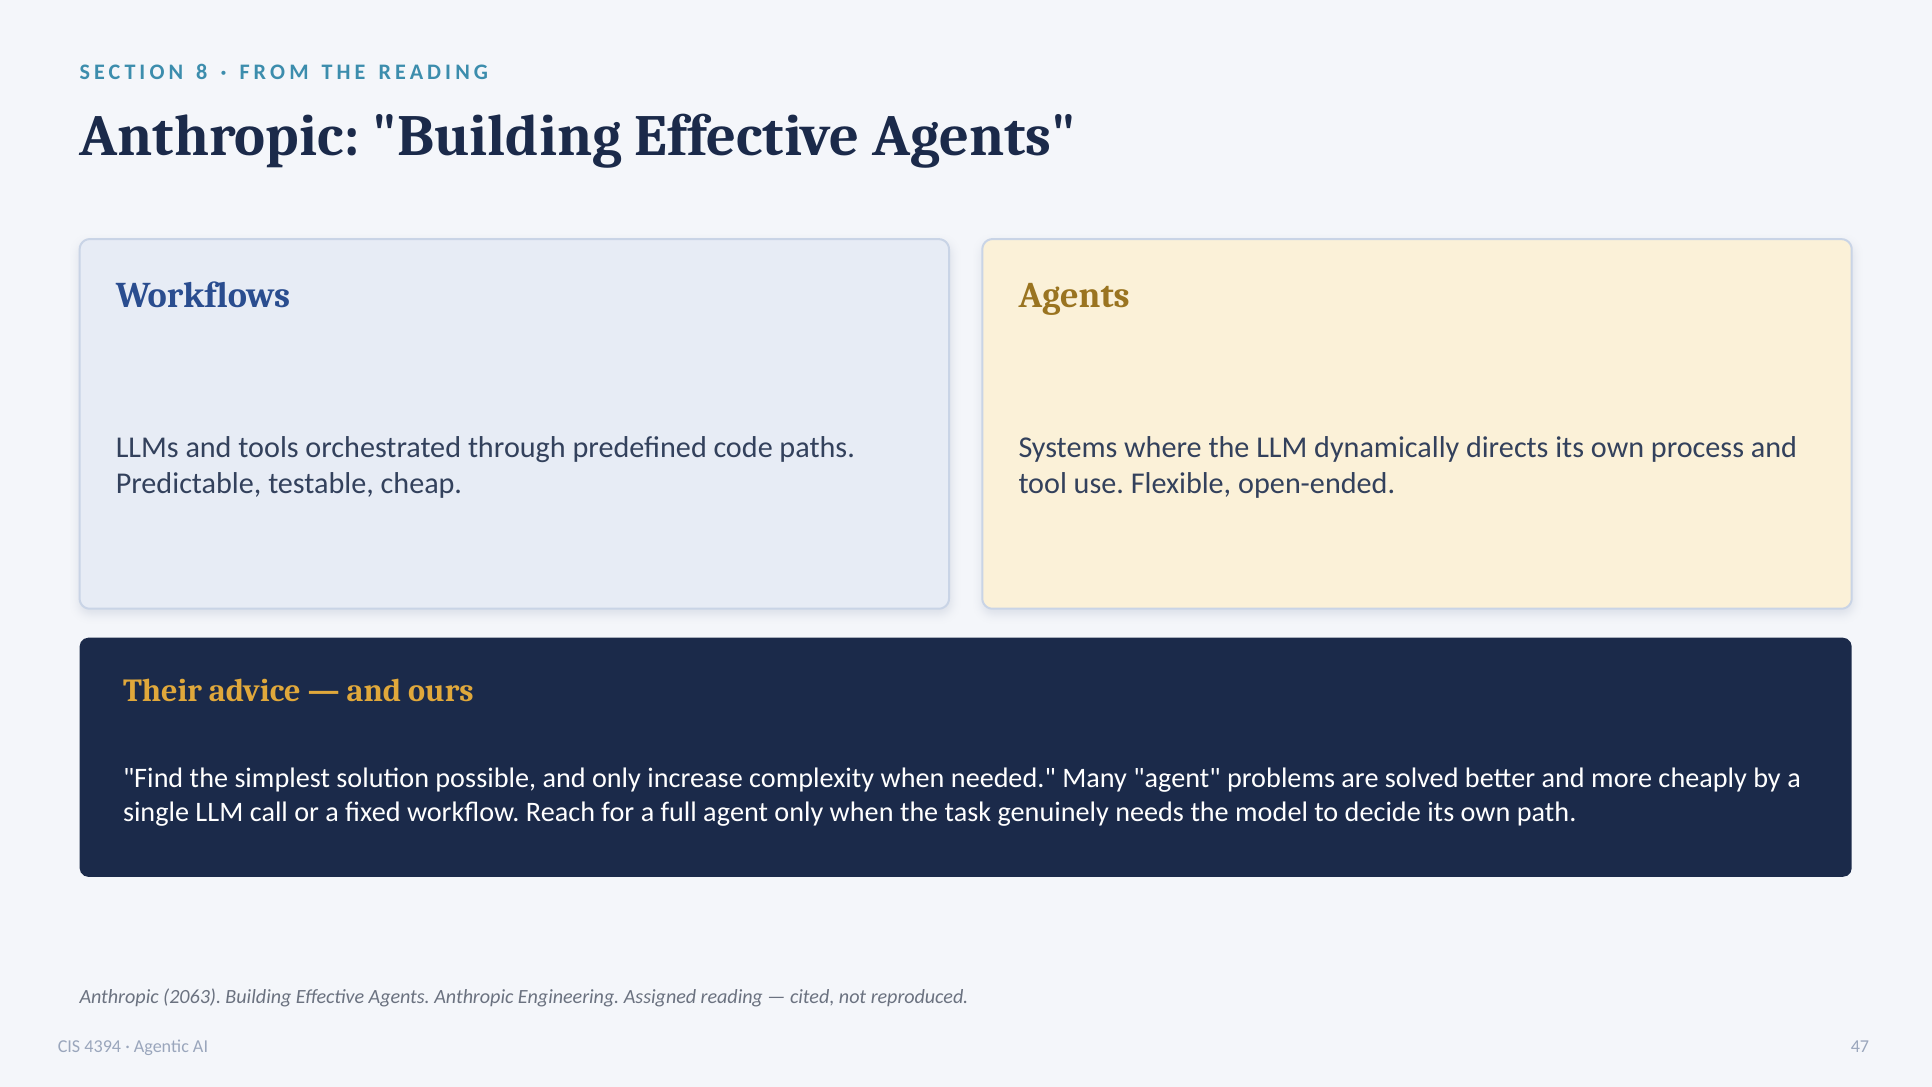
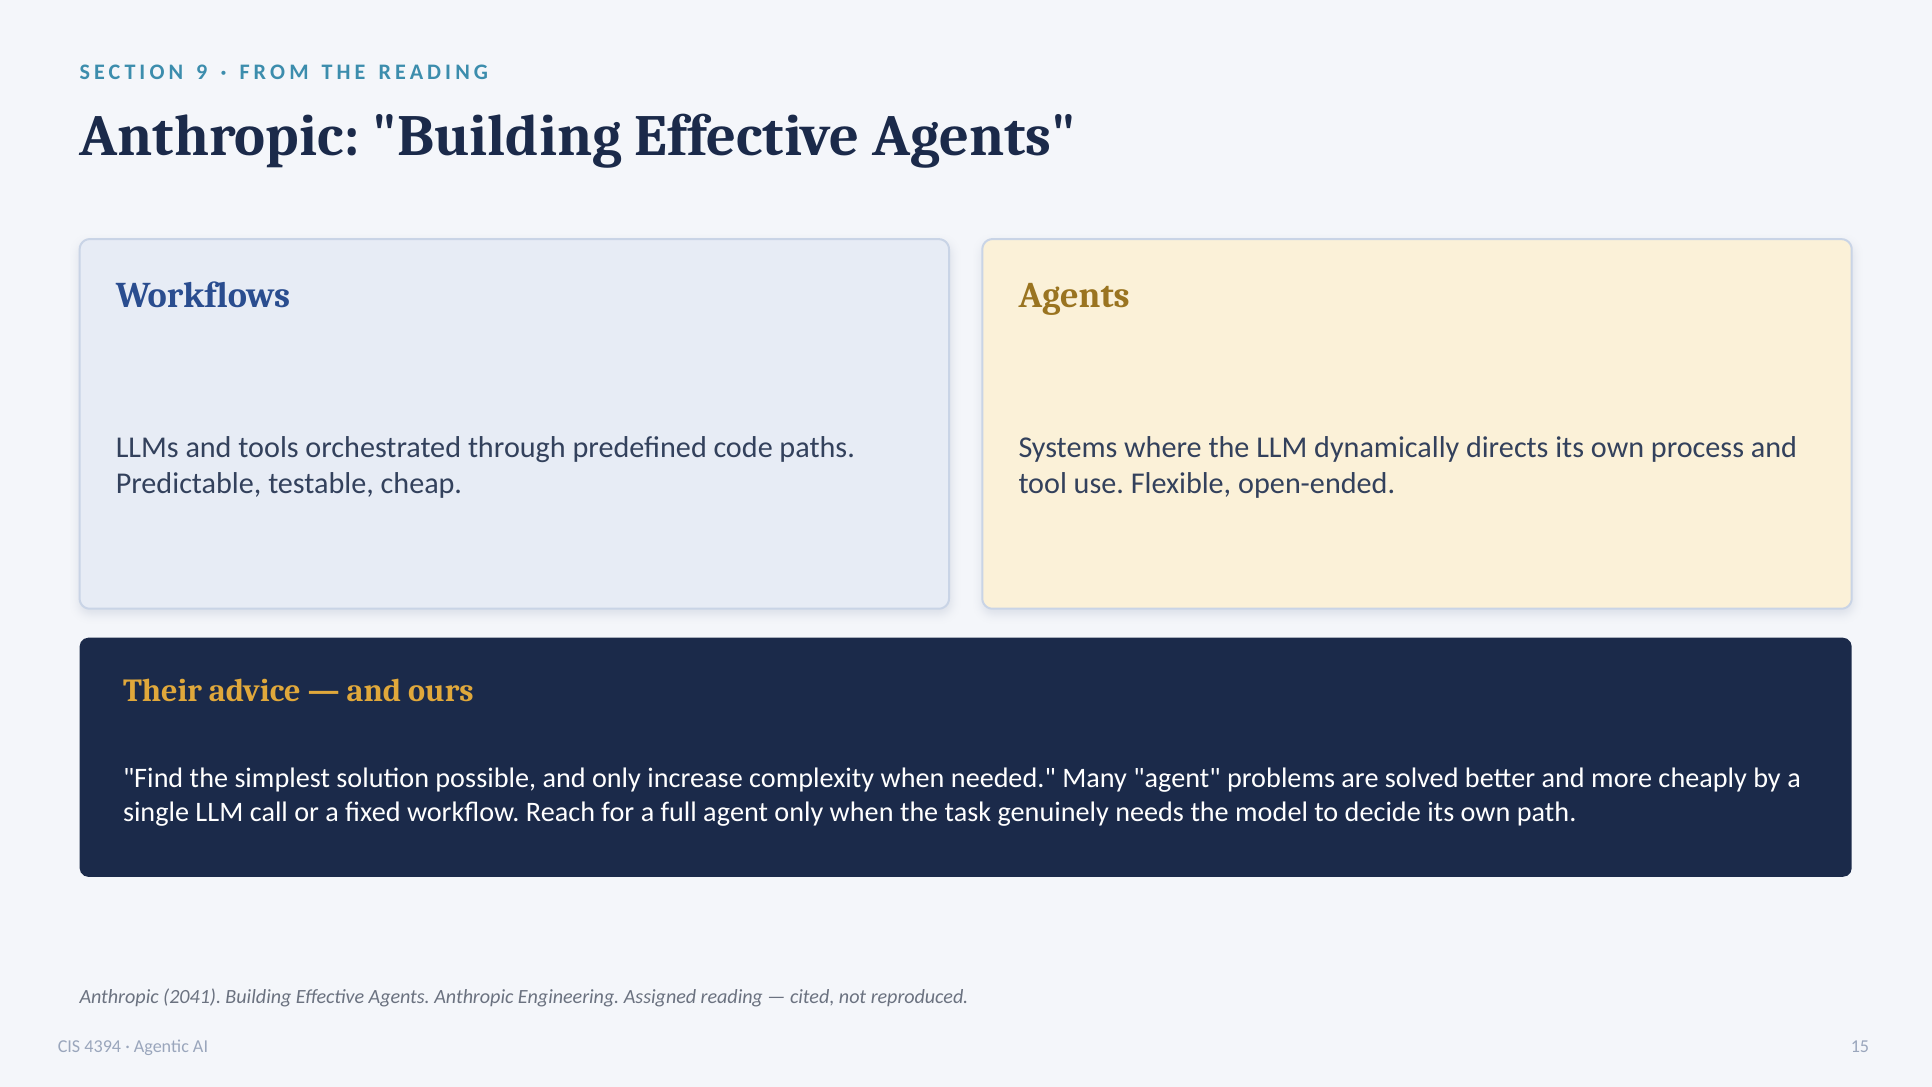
8: 8 -> 9 (202, 73)
2063: 2063 -> 2041 (192, 997)
47: 47 -> 15 (1860, 1046)
